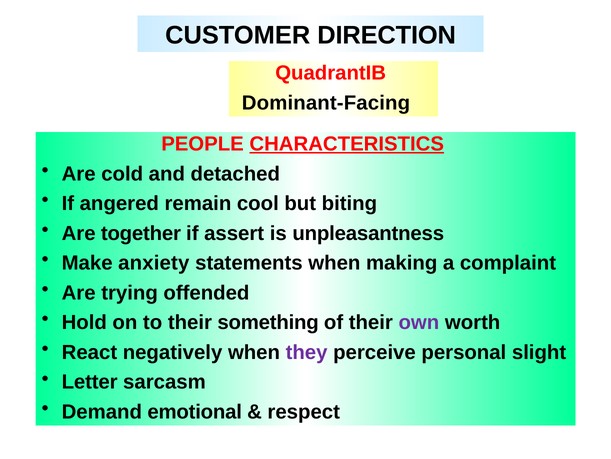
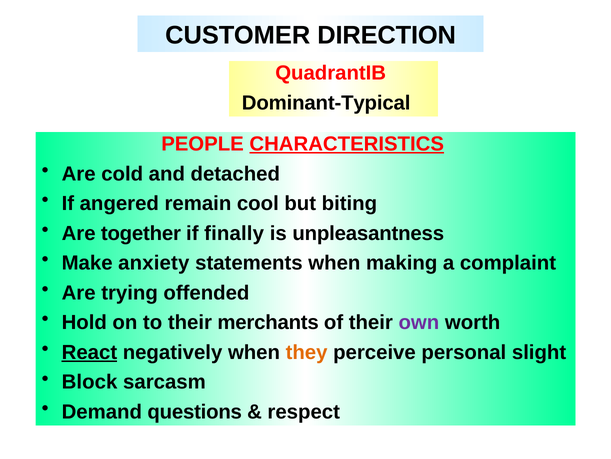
Dominant-Facing: Dominant-Facing -> Dominant-Typical (326, 103)
assert: assert -> finally (234, 233)
something: something -> merchants (268, 322)
React underline: none -> present (89, 352)
they colour: purple -> orange (307, 352)
Letter: Letter -> Block (90, 382)
emotional: emotional -> questions (195, 411)
